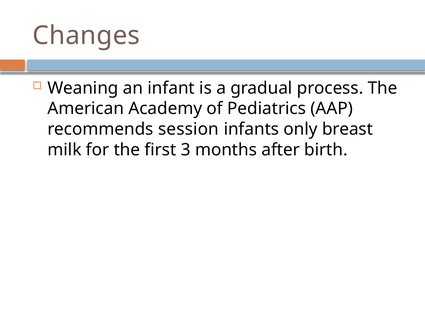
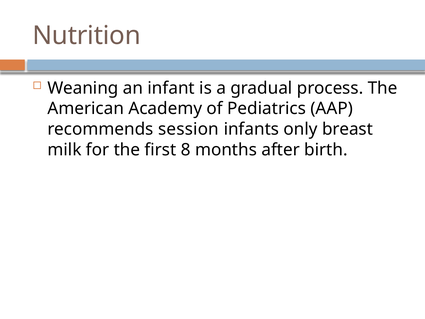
Changes: Changes -> Nutrition (87, 35)
3: 3 -> 8 (186, 150)
